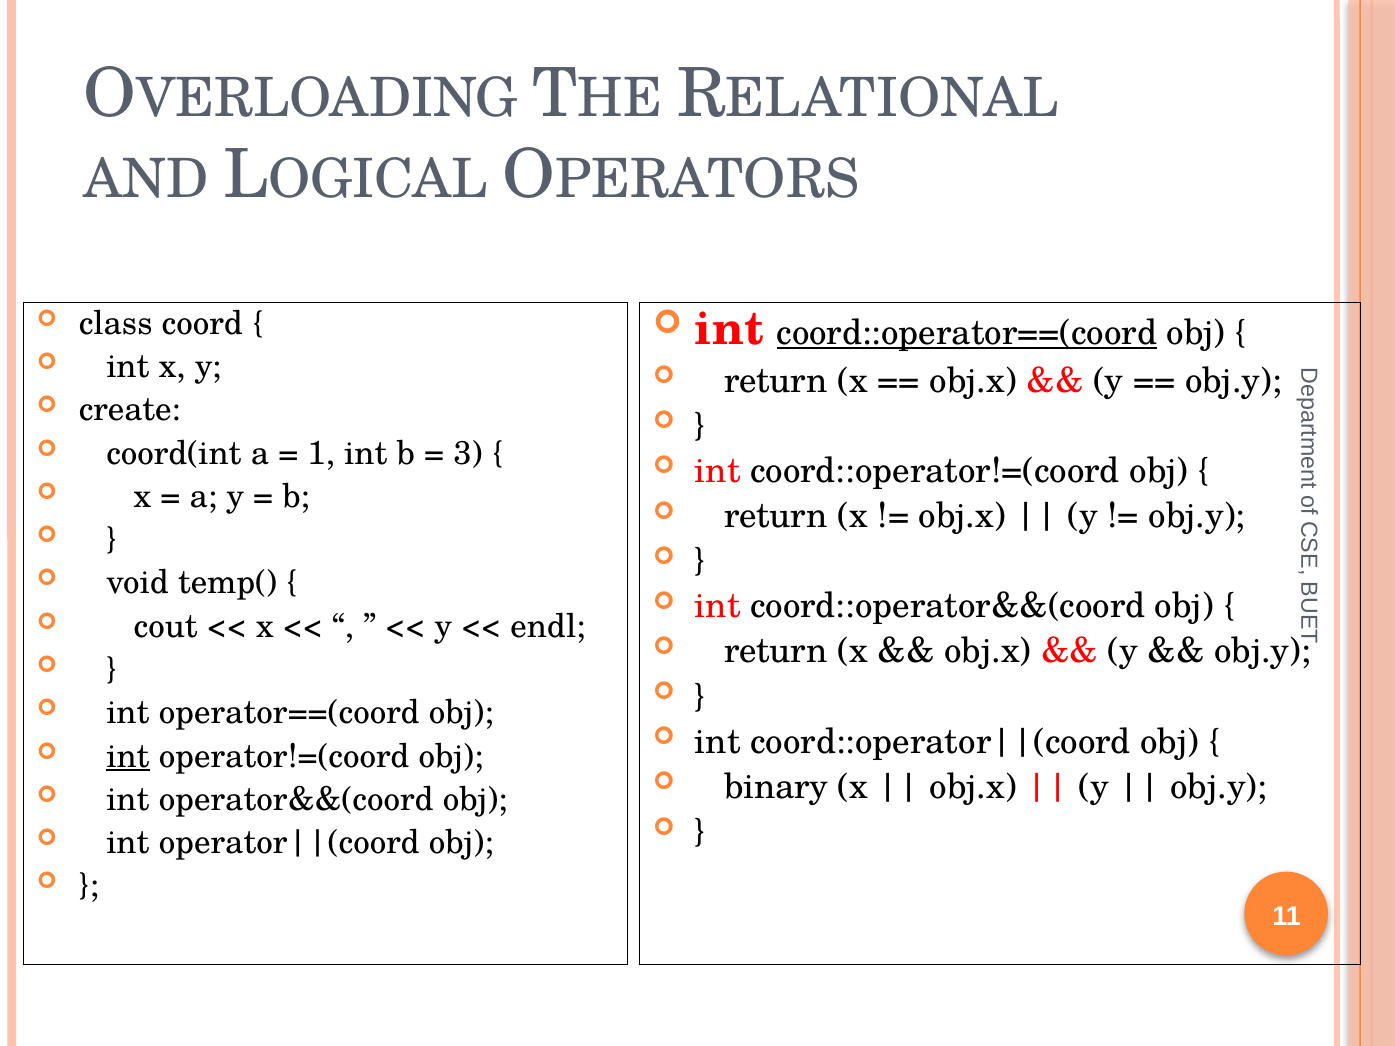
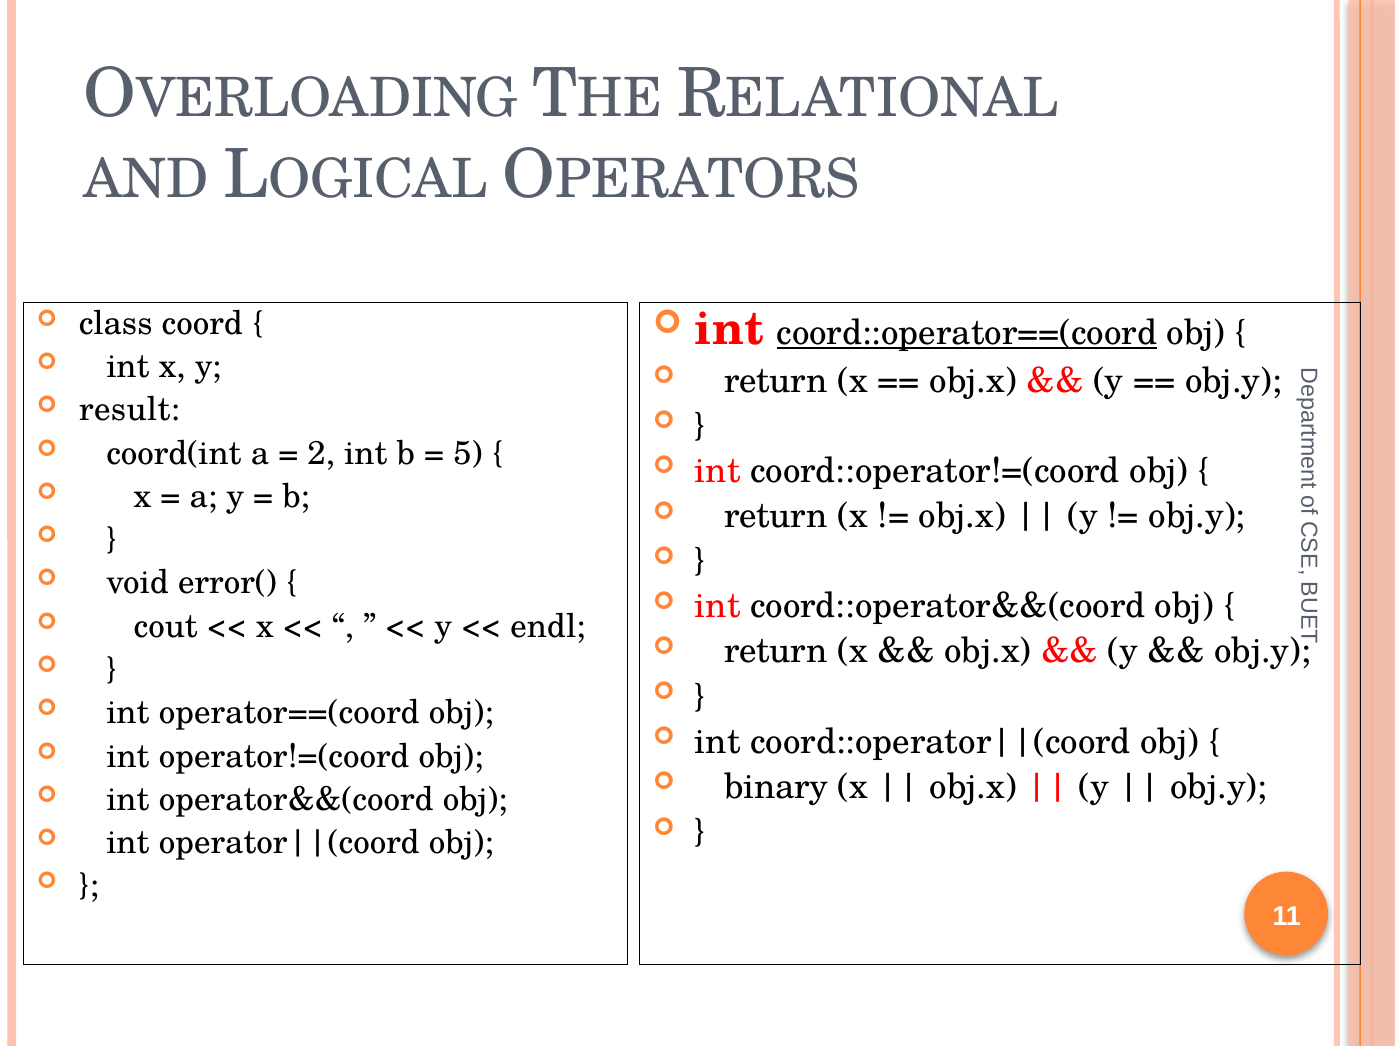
create: create -> result (130, 410)
1: 1 -> 2 (321, 453)
3: 3 -> 5 (468, 453)
temp(: temp( -> error( (227, 583)
int underline: present -> none (128, 756)
